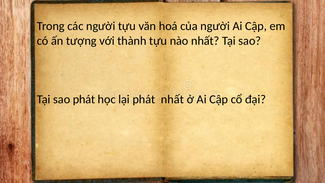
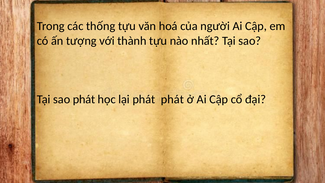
các người: người -> thống (101, 26)
phát nhất: nhất -> phát (172, 99)
